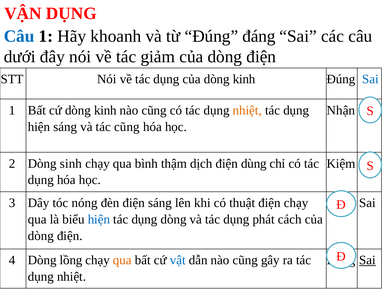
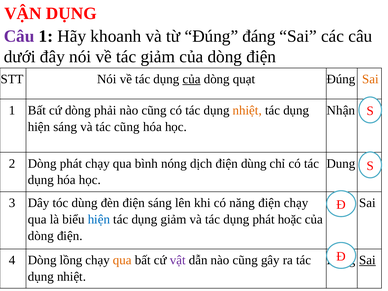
Câu colour: blue -> purple (19, 36)
của underline: none -> present (192, 79)
kinh: kinh -> quạt (244, 79)
Sai colour: blue -> orange (370, 79)
cứ dòng kinh: kinh -> phải (105, 110)
Dòng sinh: sinh -> phát (71, 164)
thậm: thậm -> nóng (174, 164)
Kiệm: Kiệm -> Dung (341, 164)
tóc nóng: nóng -> dùng (85, 203)
thuật: thuật -> năng (242, 203)
dụng dòng: dòng -> giảm (174, 219)
cách: cách -> hoặc (290, 219)
vật colour: blue -> purple (178, 260)
